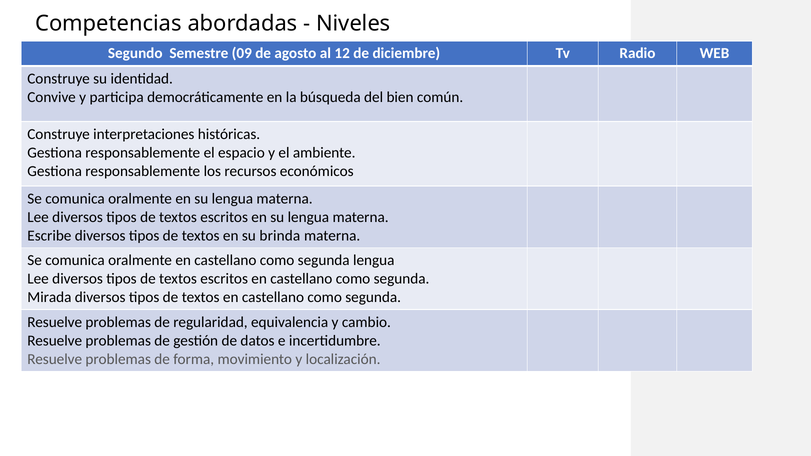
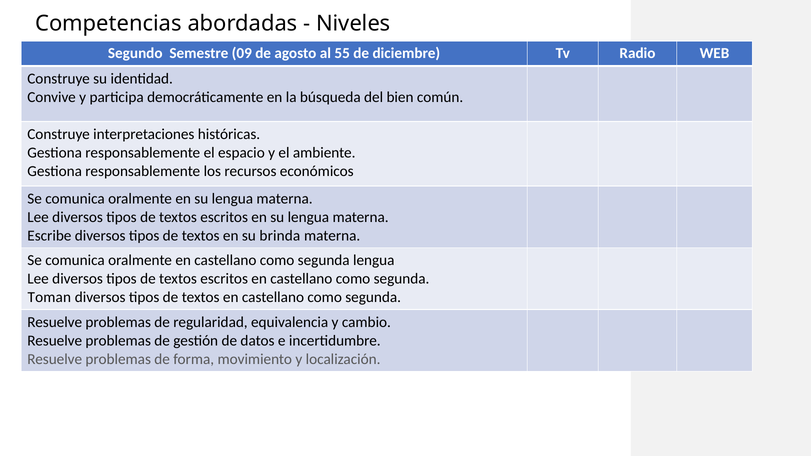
12: 12 -> 55 (342, 53)
Mirada: Mirada -> Toman (49, 297)
